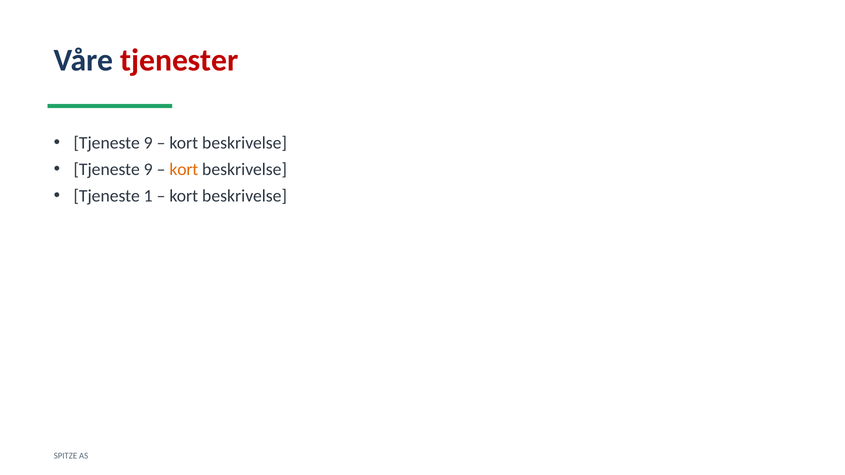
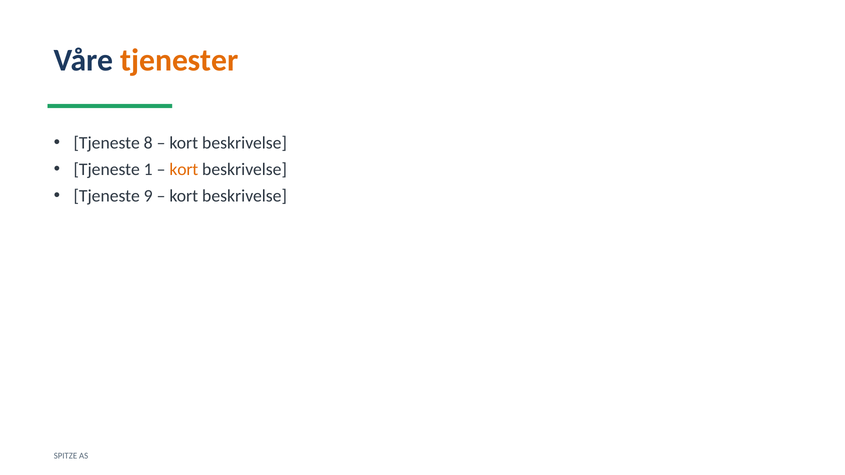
tjenester colour: red -> orange (179, 60)
9: 9 -> 8 (148, 143)
9: 9 -> 1 (148, 170)
1: 1 -> 9 (148, 196)
